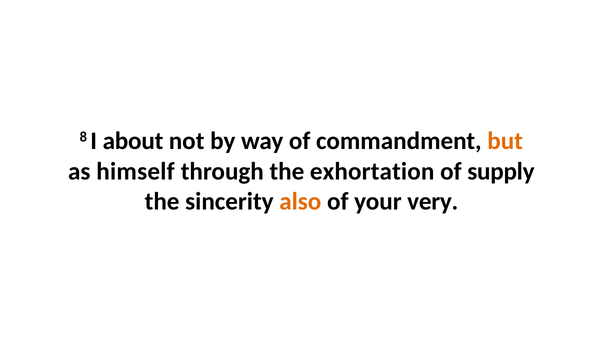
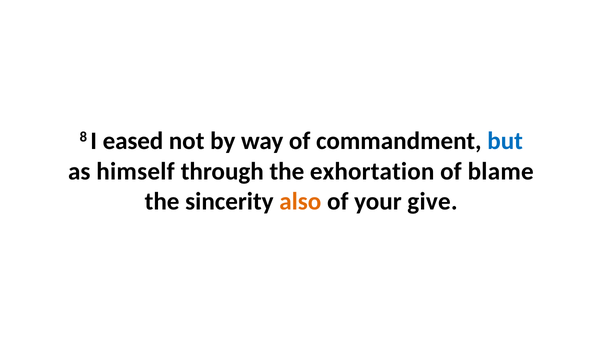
about: about -> eased (133, 141)
but colour: orange -> blue (505, 141)
supply: supply -> blame (501, 171)
very: very -> give (433, 201)
